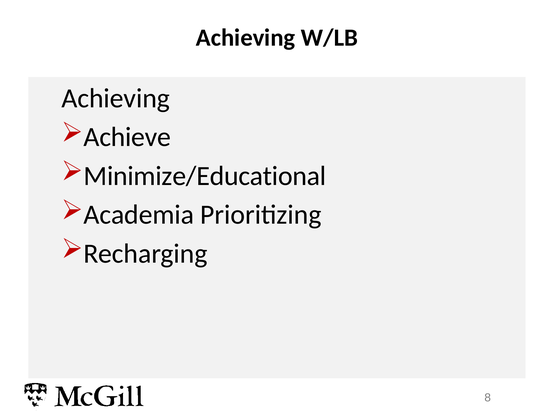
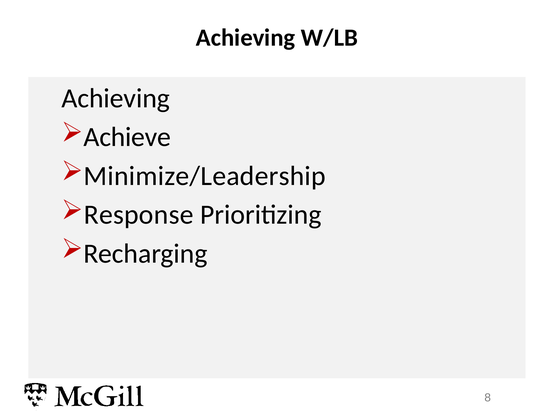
Minimize/Educational: Minimize/Educational -> Minimize/Leadership (205, 176)
Academia: Academia -> Response (139, 214)
